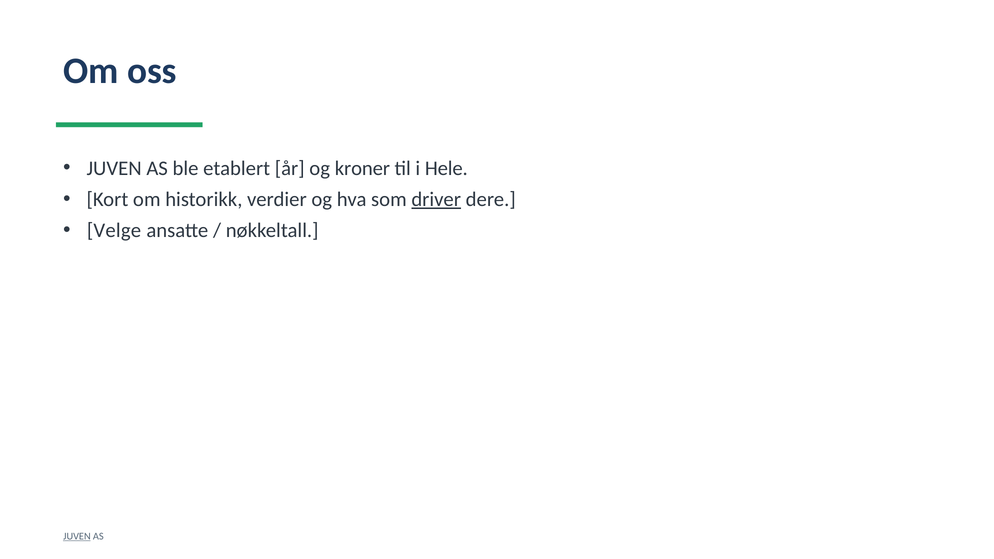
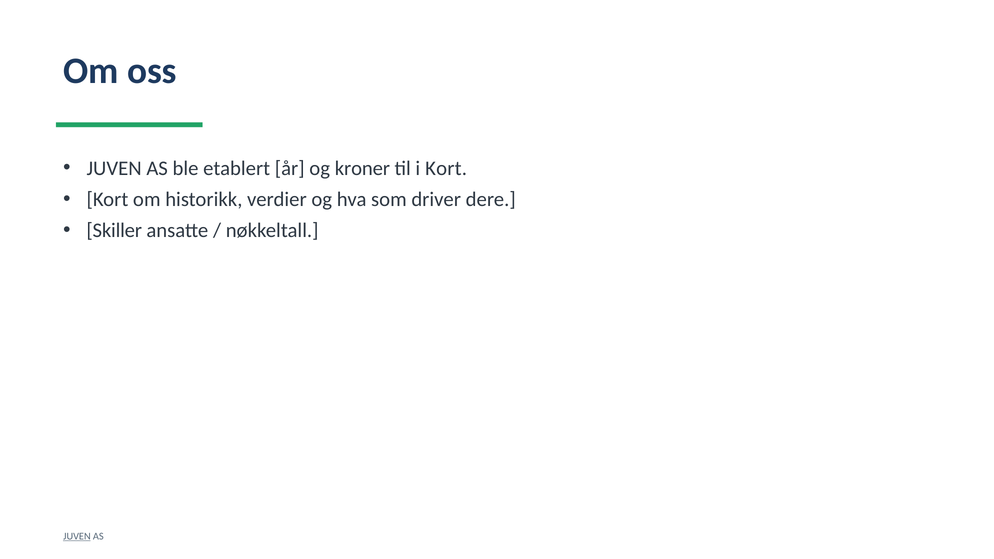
i Hele: Hele -> Kort (446, 168)
driver underline: present -> none (436, 199)
Velge: Velge -> Skiller (114, 231)
